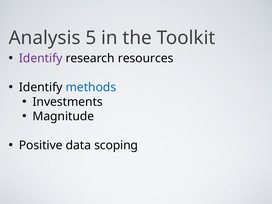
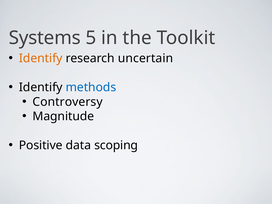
Analysis: Analysis -> Systems (45, 38)
Identify colour: purple -> orange (41, 58)
resources: resources -> uncertain (146, 58)
Investments: Investments -> Controversy (68, 102)
